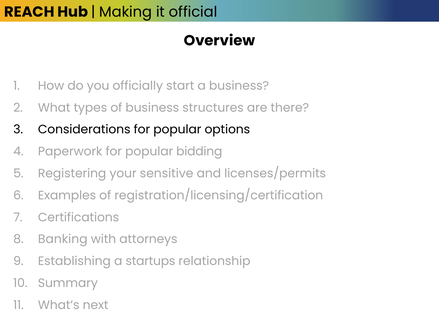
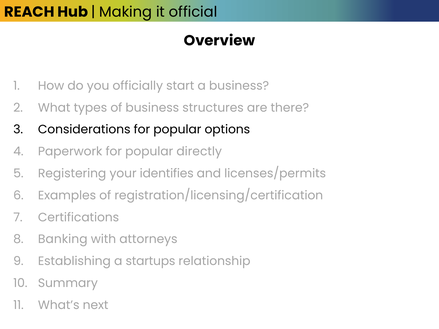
bidding: bidding -> directly (199, 152)
sensitive: sensitive -> identifies (167, 174)
